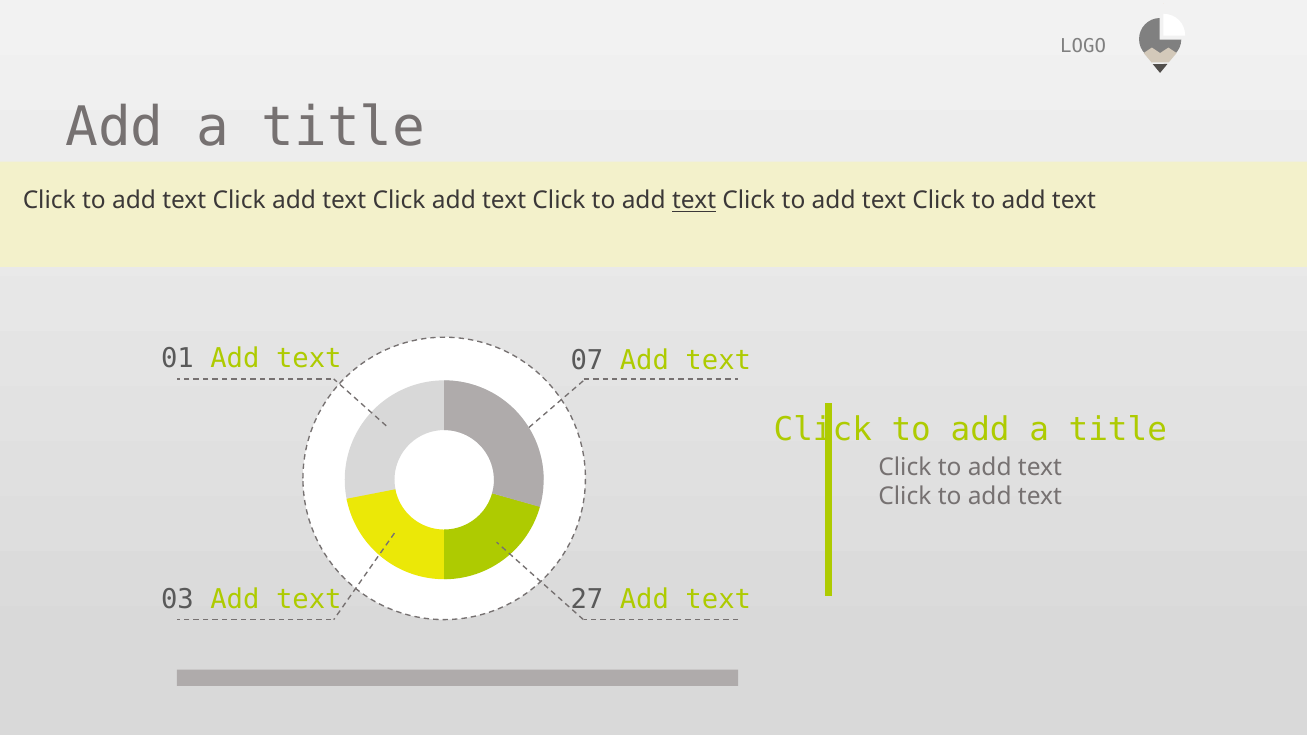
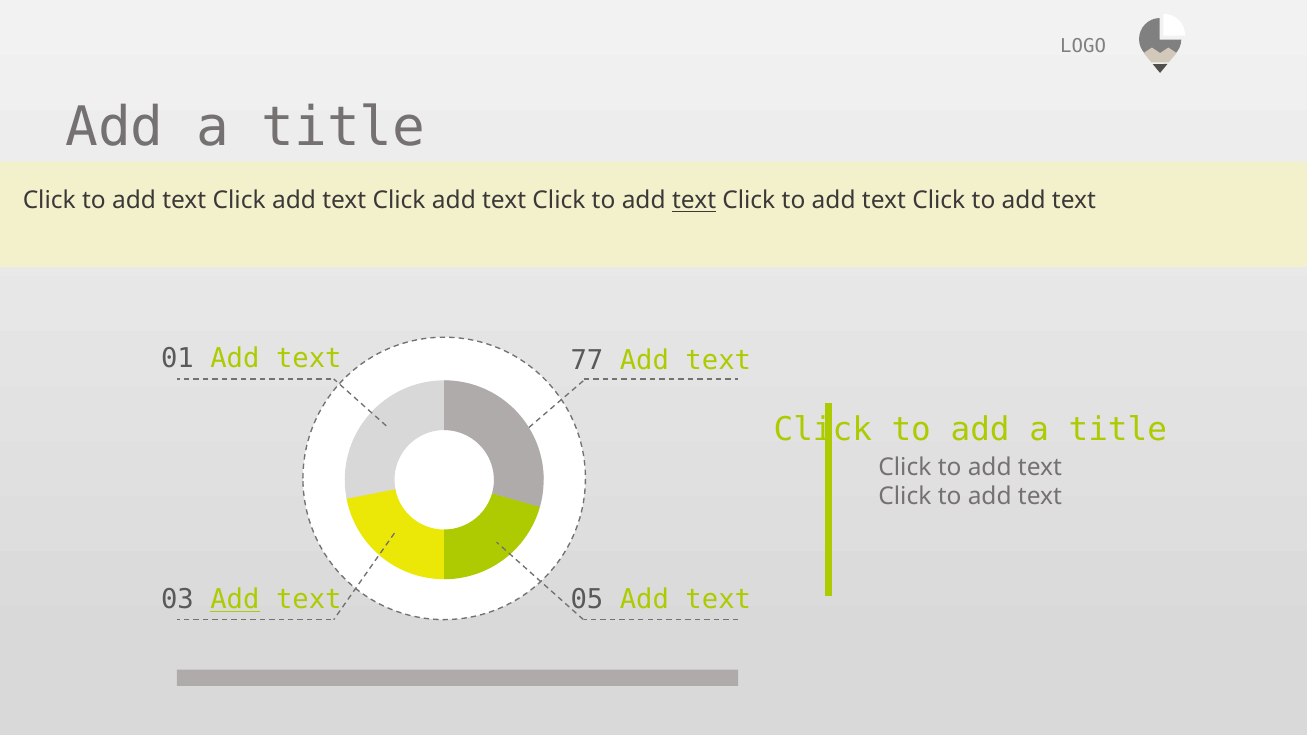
07: 07 -> 77 (587, 360)
Add underline: none -> present (235, 600)
27: 27 -> 05 (587, 600)
